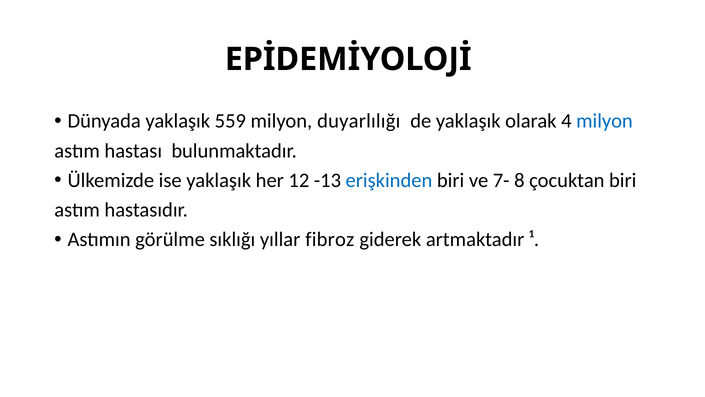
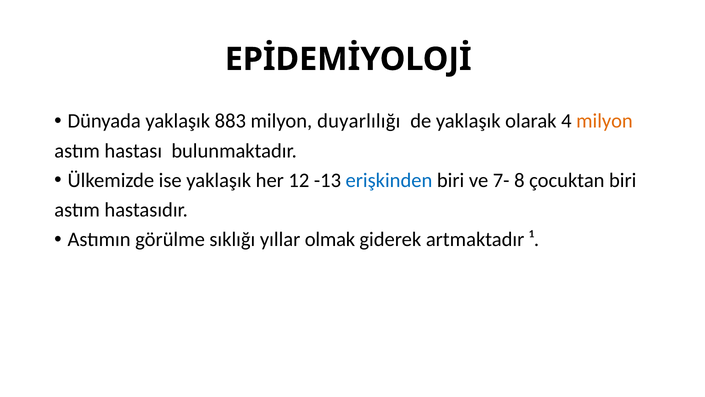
559: 559 -> 883 (230, 121)
milyon colour: blue -> orange (604, 121)
fibroz: fibroz -> olmak (330, 239)
